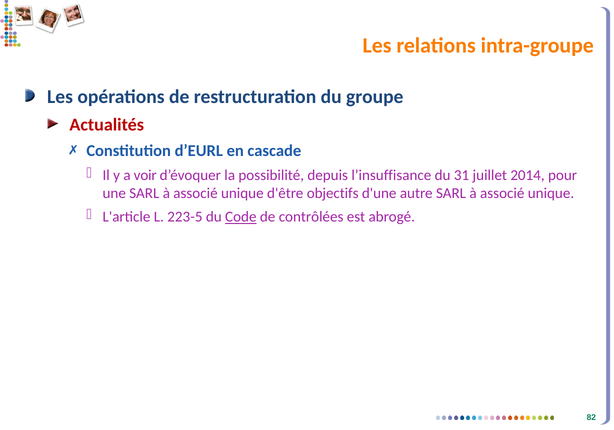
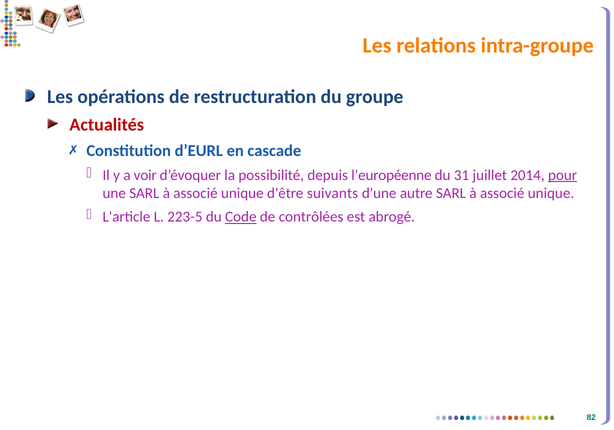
l’insuffisance: l’insuffisance -> l’européenne (391, 175)
pour underline: none -> present (563, 175)
objectifs: objectifs -> suivants (333, 193)
